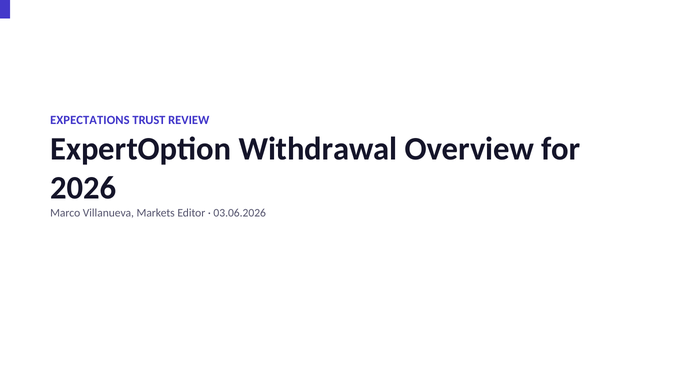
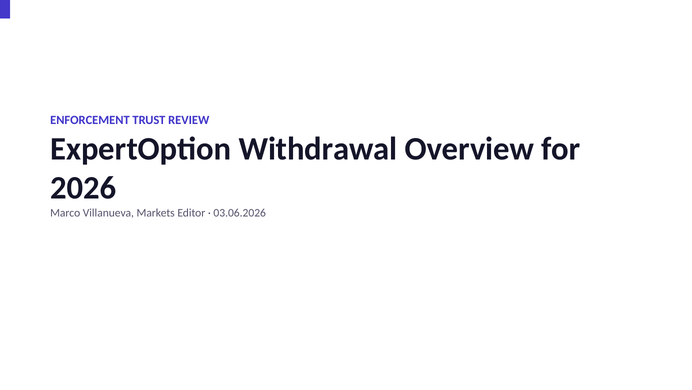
EXPECTATIONS: EXPECTATIONS -> ENFORCEMENT (90, 120)
